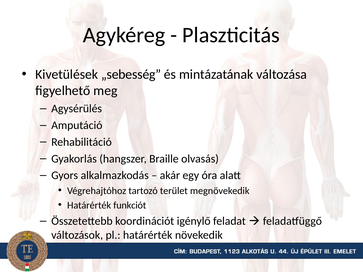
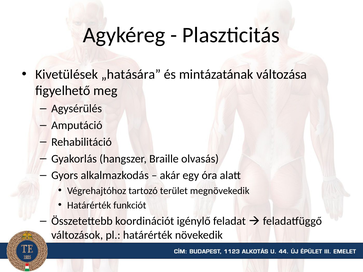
„sebesség: „sebesség -> „hatására (131, 74)
